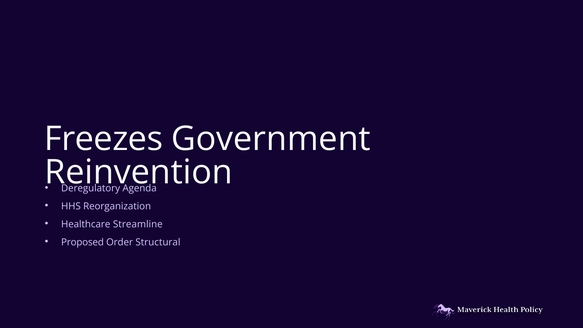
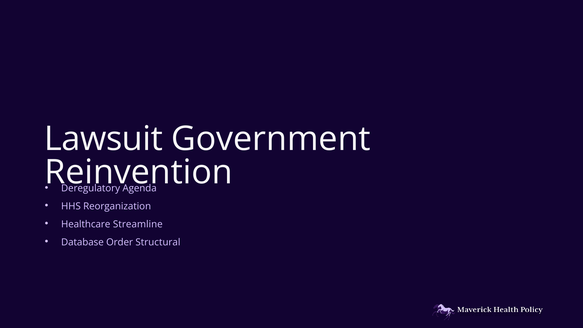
Freezes: Freezes -> Lawsuit (103, 139)
Proposed: Proposed -> Database (82, 242)
